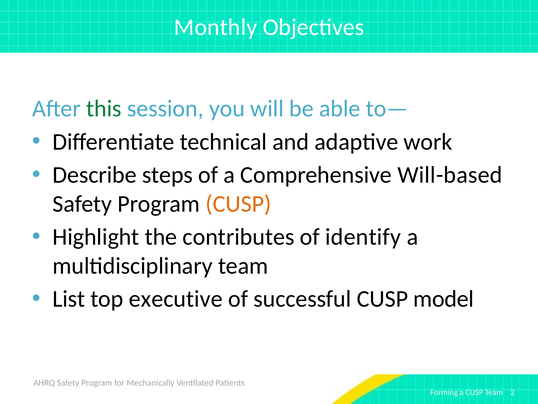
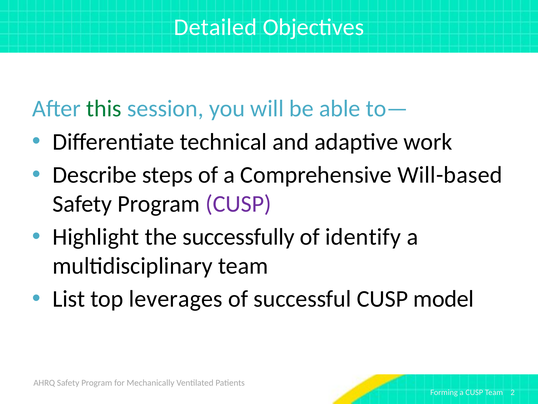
Monthly: Monthly -> Detailed (215, 27)
CUSP colour: orange -> purple (238, 204)
contributes: contributes -> successfully (239, 237)
executive: executive -> leverages (176, 299)
